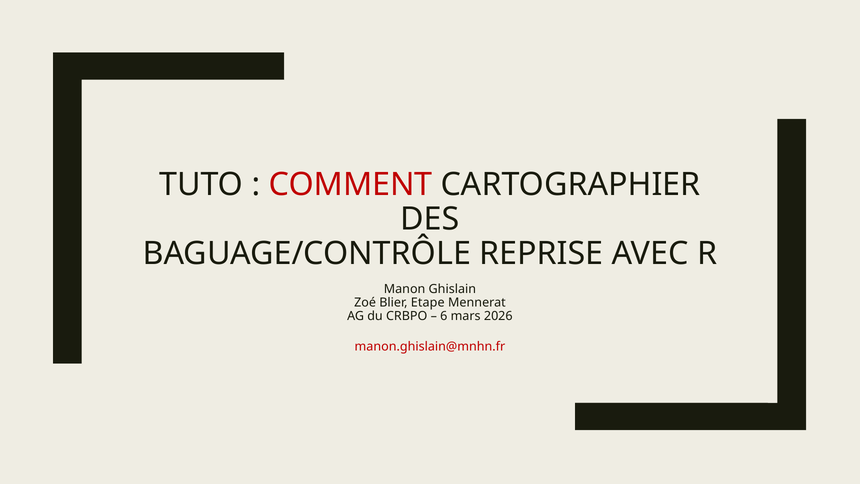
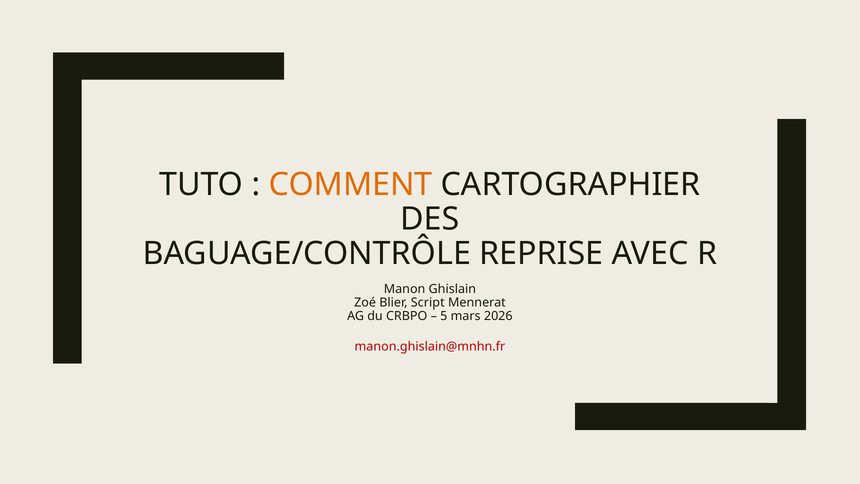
COMMENT colour: red -> orange (350, 185)
Etape: Etape -> Script (428, 303)
6: 6 -> 5 (444, 316)
